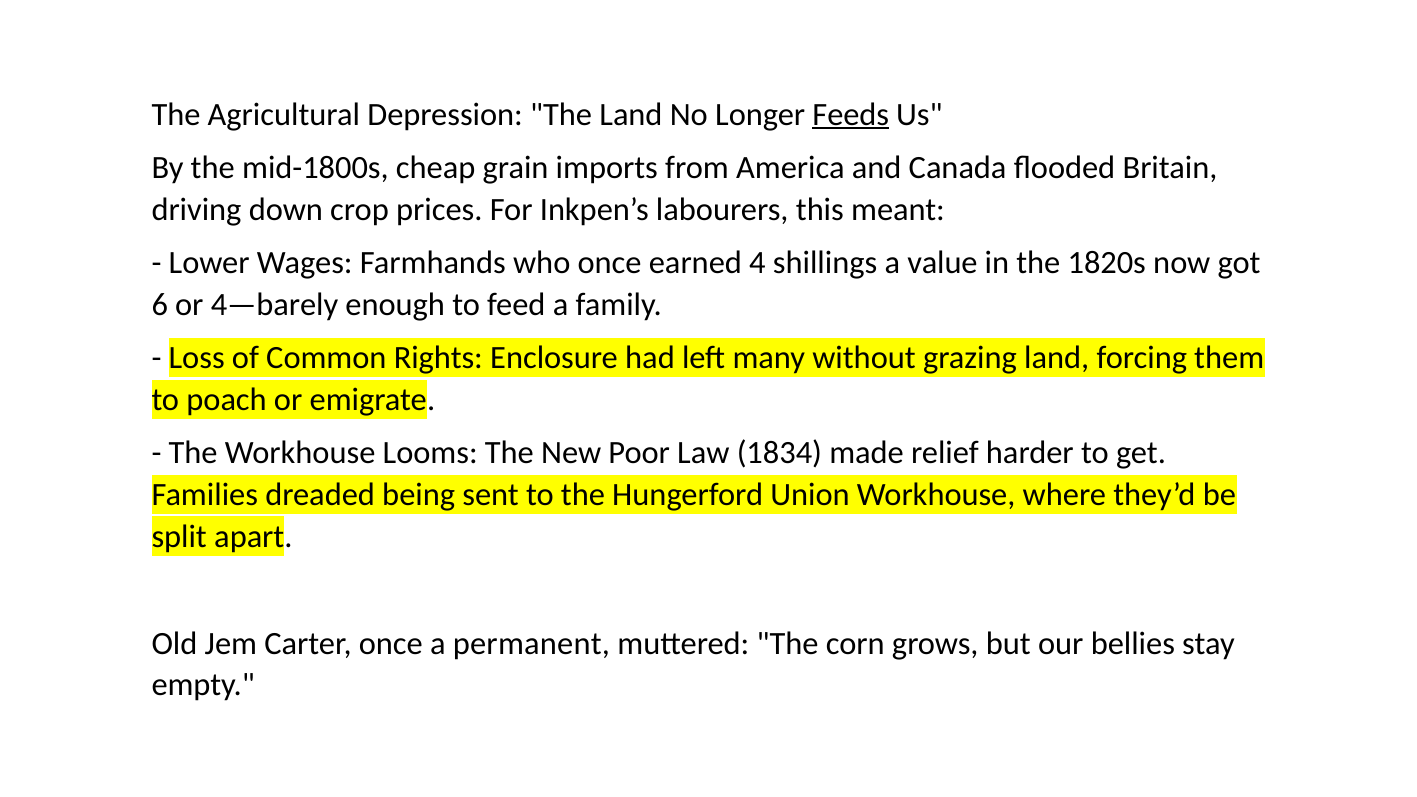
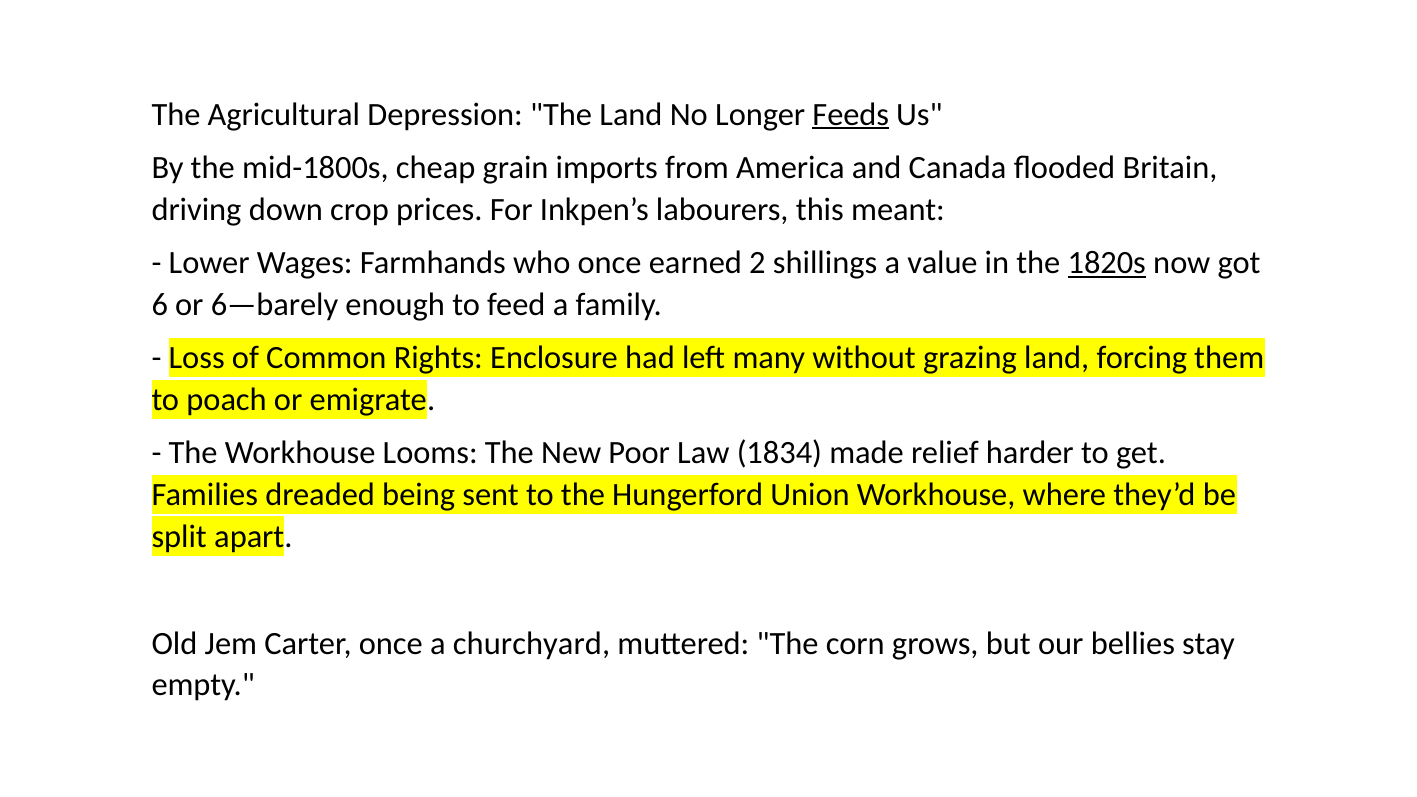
4: 4 -> 2 (757, 263)
1820s underline: none -> present (1107, 263)
4—barely: 4—barely -> 6—barely (275, 305)
permanent: permanent -> churchyard (531, 643)
